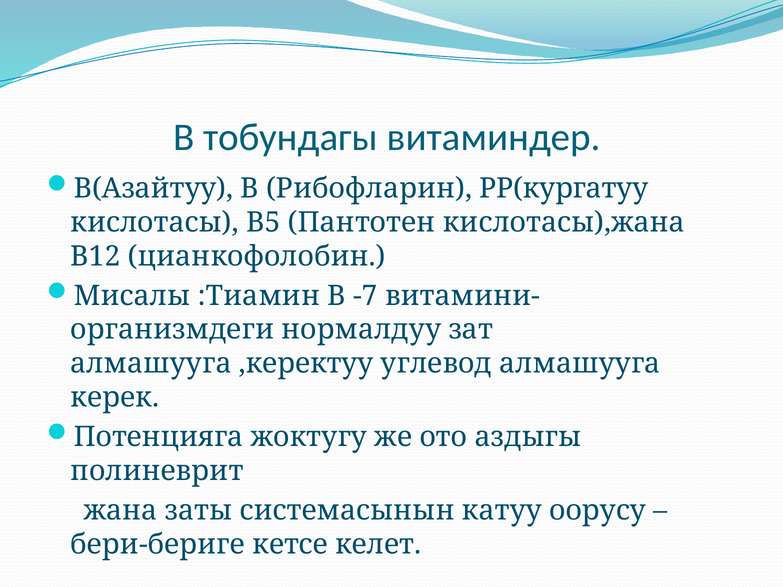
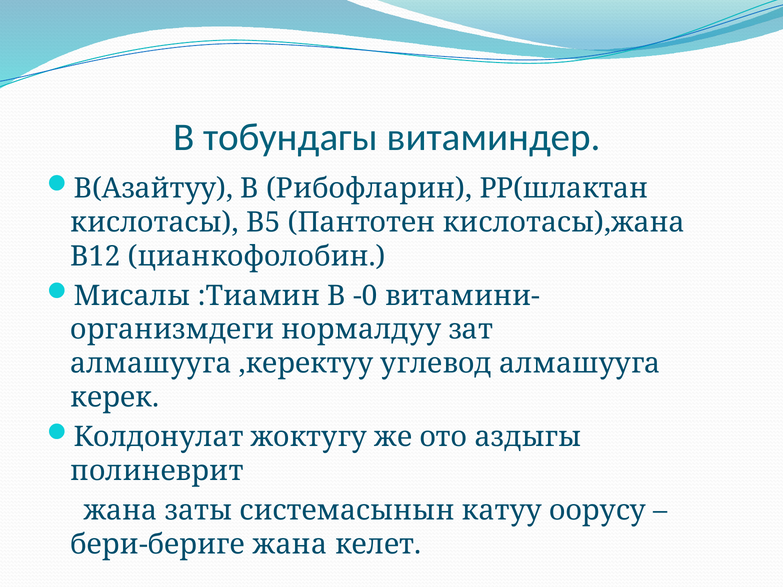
РР(кургатуу: РР(кургатуу -> РР(шлактан (564, 189)
-7: -7 -> -0 (365, 296)
Потенцияга: Потенцияга -> Колдонулат (159, 437)
бери-бериге кетсе: кетсе -> жана (290, 545)
